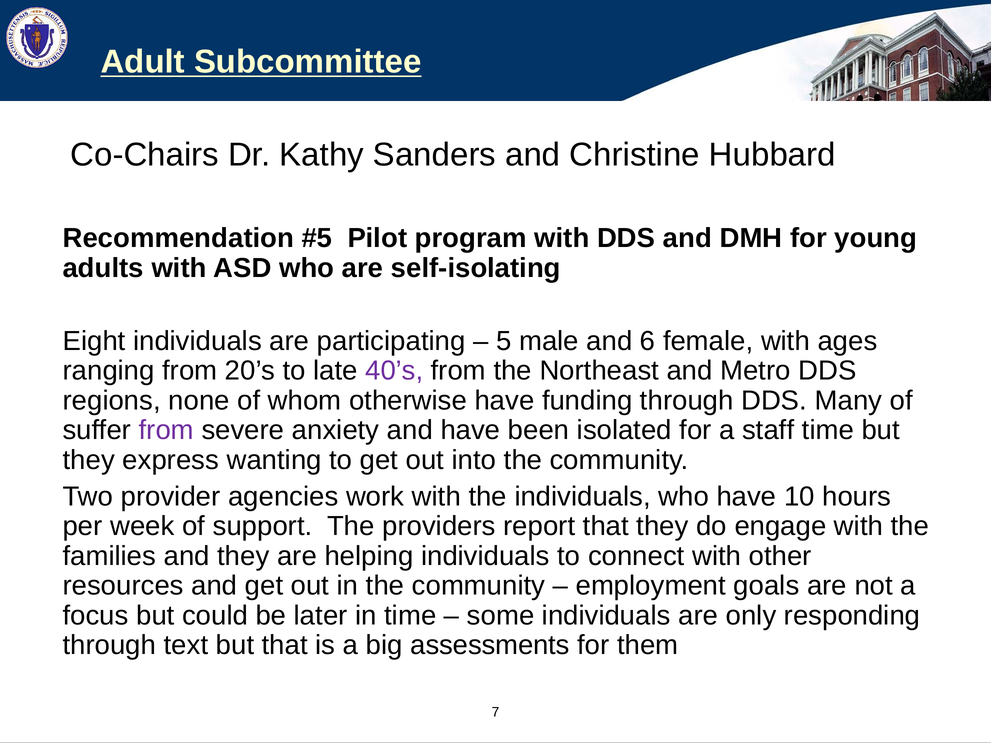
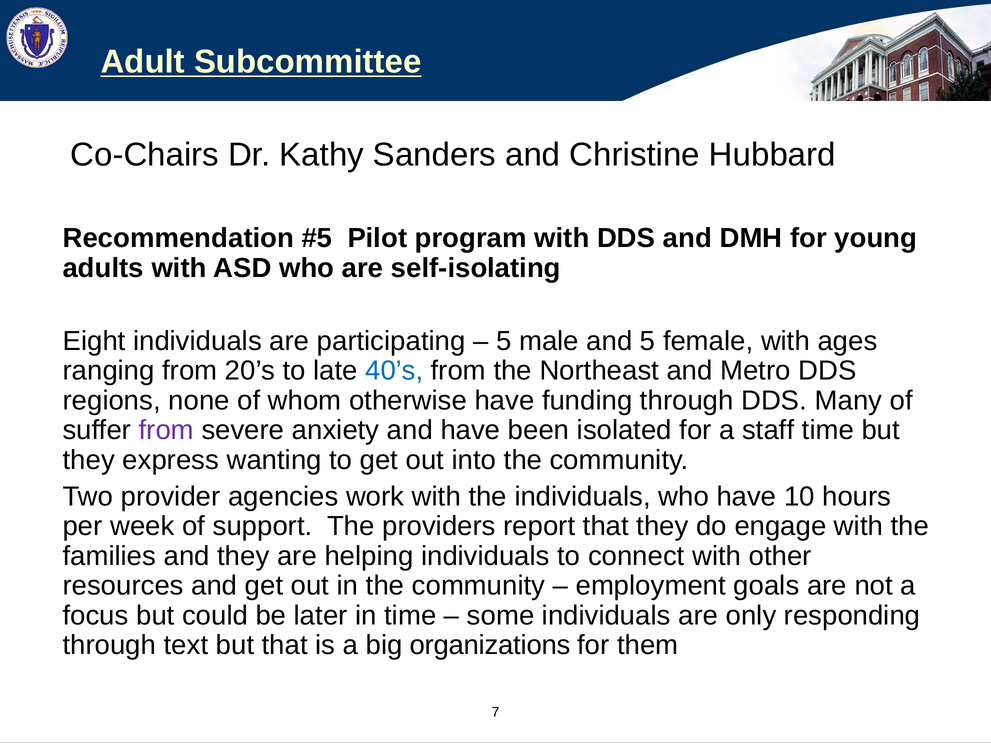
and 6: 6 -> 5 (648, 341)
40’s colour: purple -> blue (394, 371)
assessments: assessments -> organizations (490, 645)
